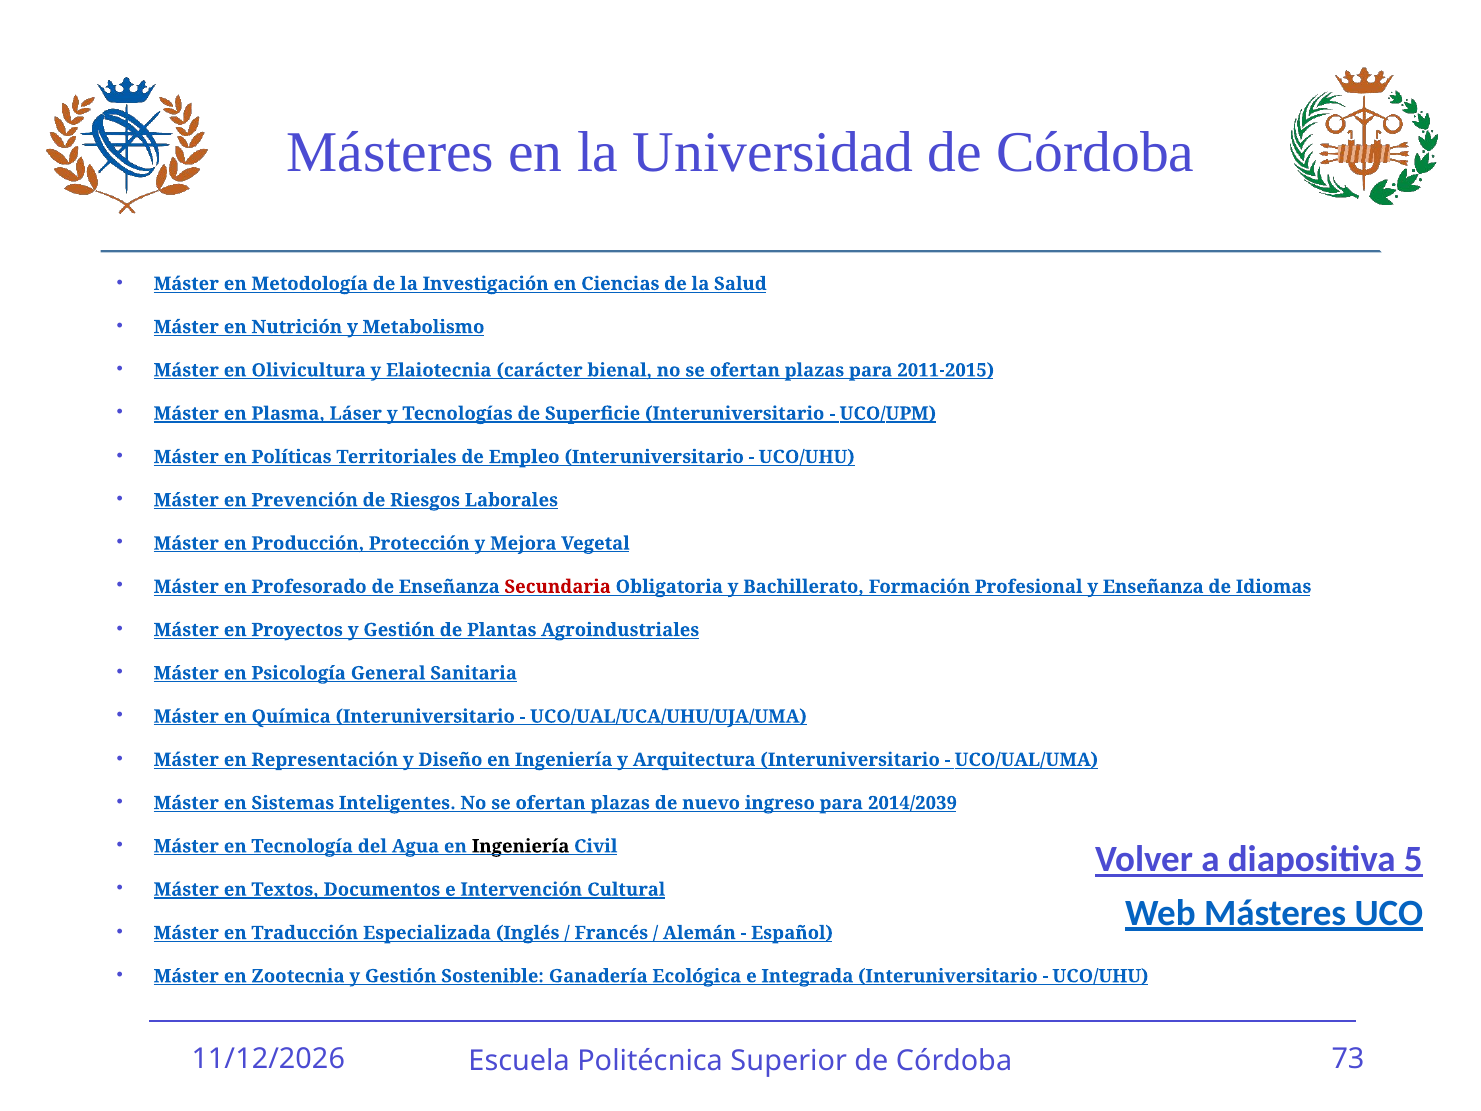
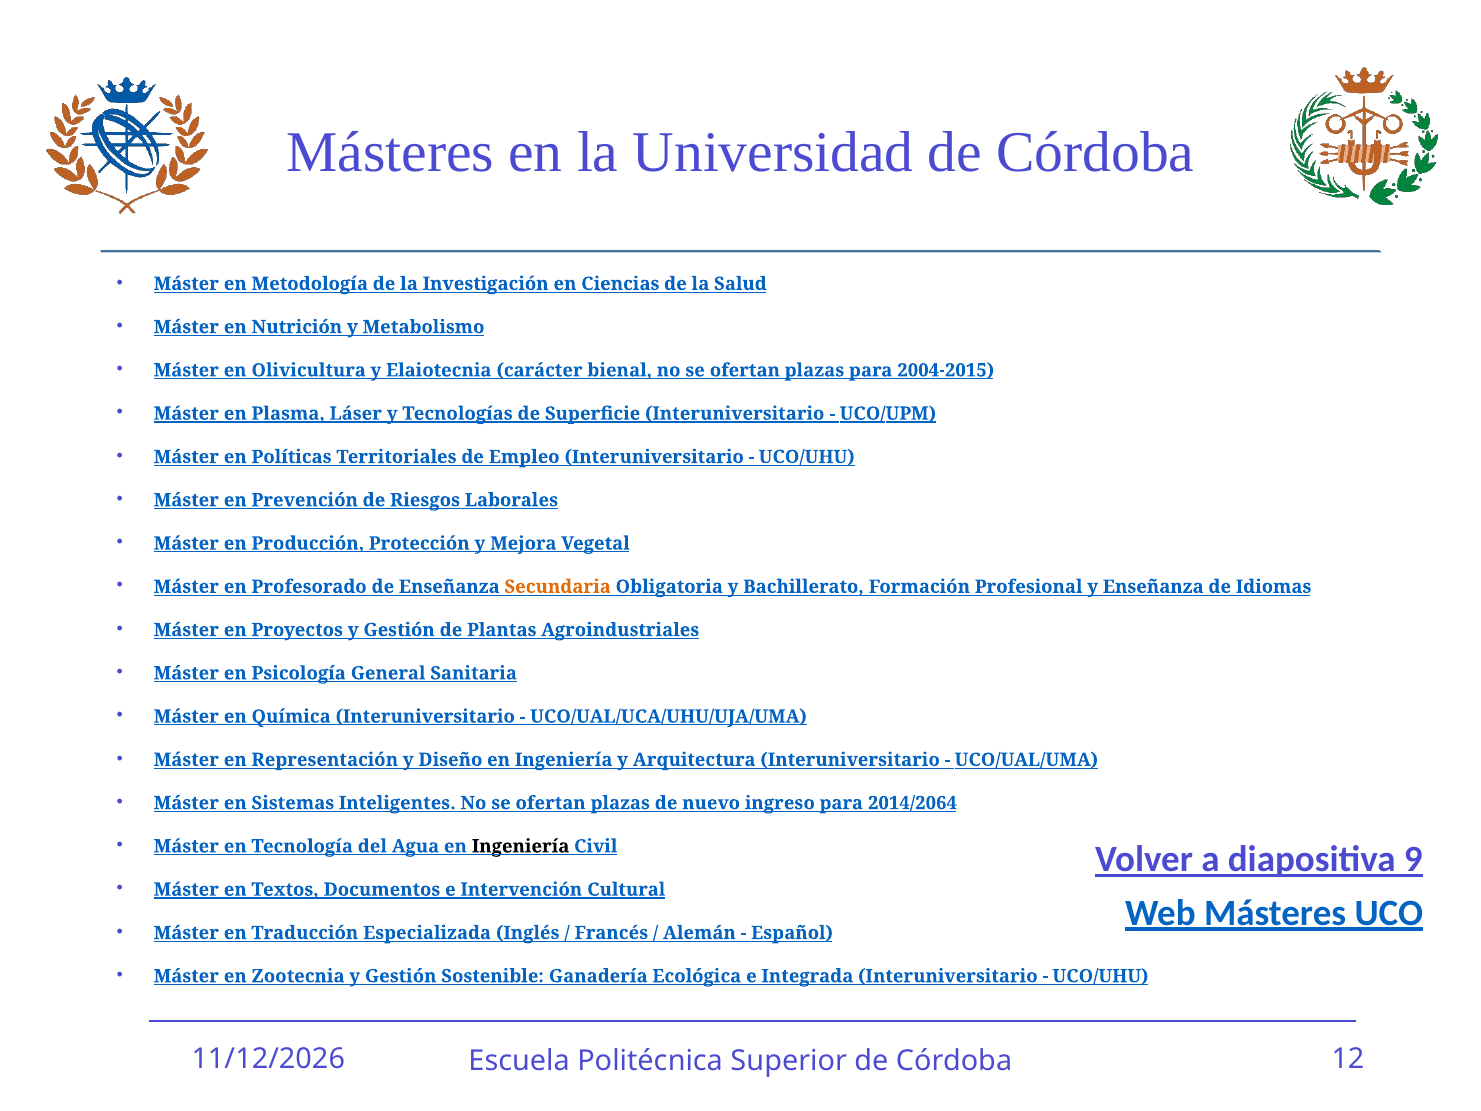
2011-2015: 2011-2015 -> 2004-2015 (946, 370)
Secundaria colour: red -> orange (558, 587)
2014/2039: 2014/2039 -> 2014/2064 (912, 803)
5: 5 -> 9 (1413, 859)
73: 73 -> 12 (1348, 1059)
